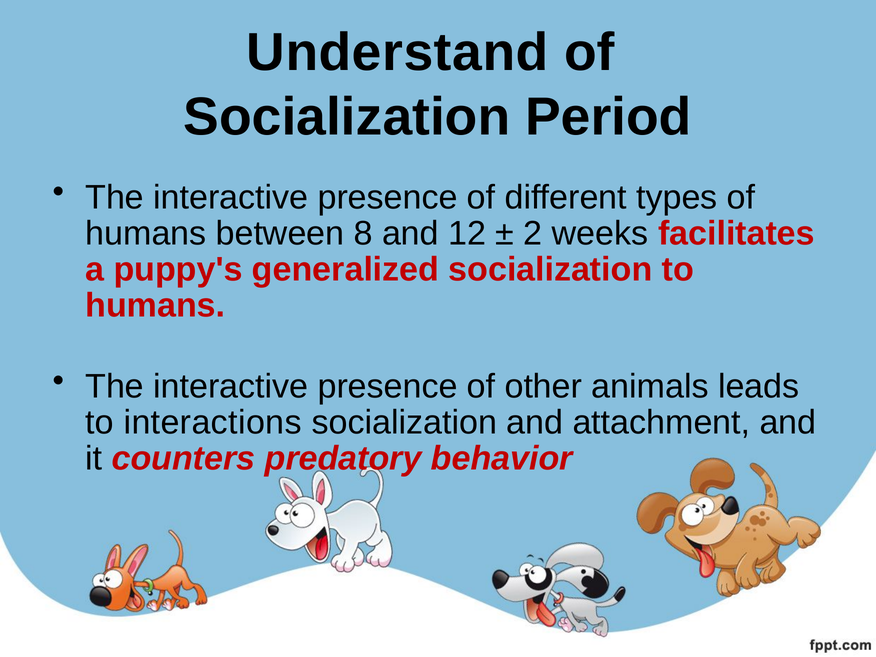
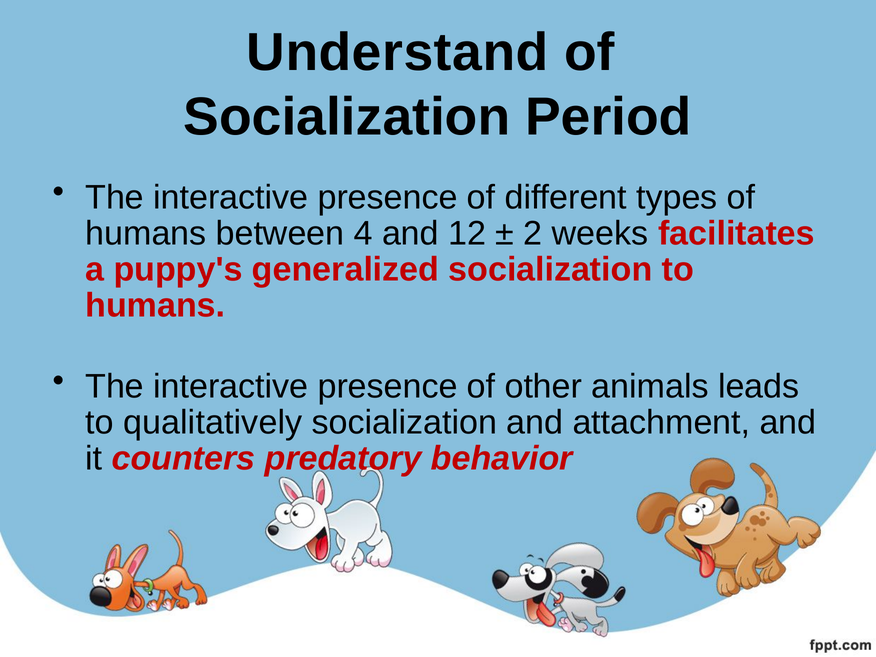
8: 8 -> 4 (363, 234)
interactions: interactions -> qualitatively (213, 422)
